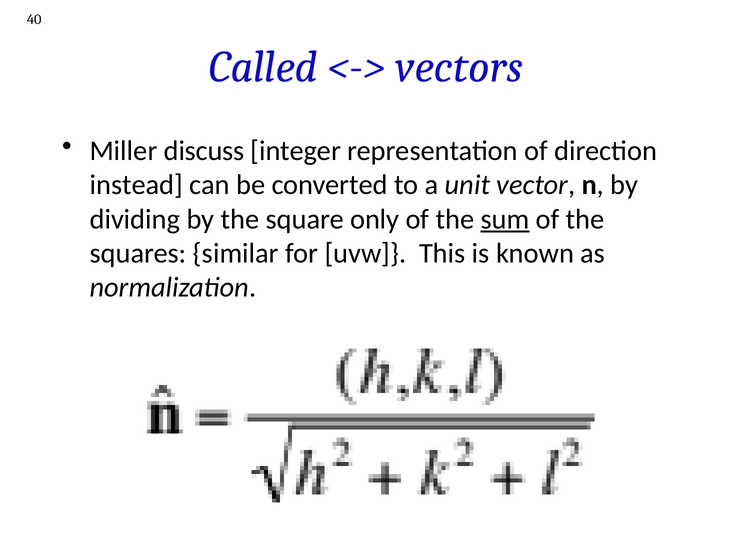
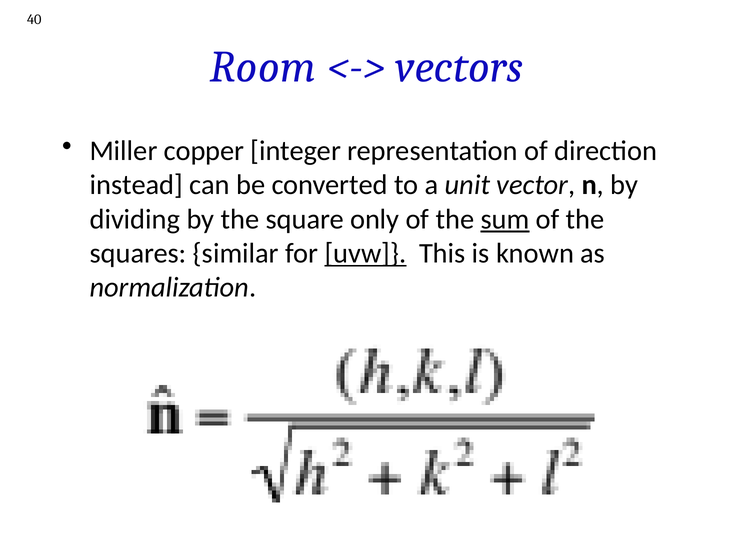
Called: Called -> Room (263, 67)
discuss: discuss -> copper (204, 151)
uvw underline: none -> present (365, 253)
